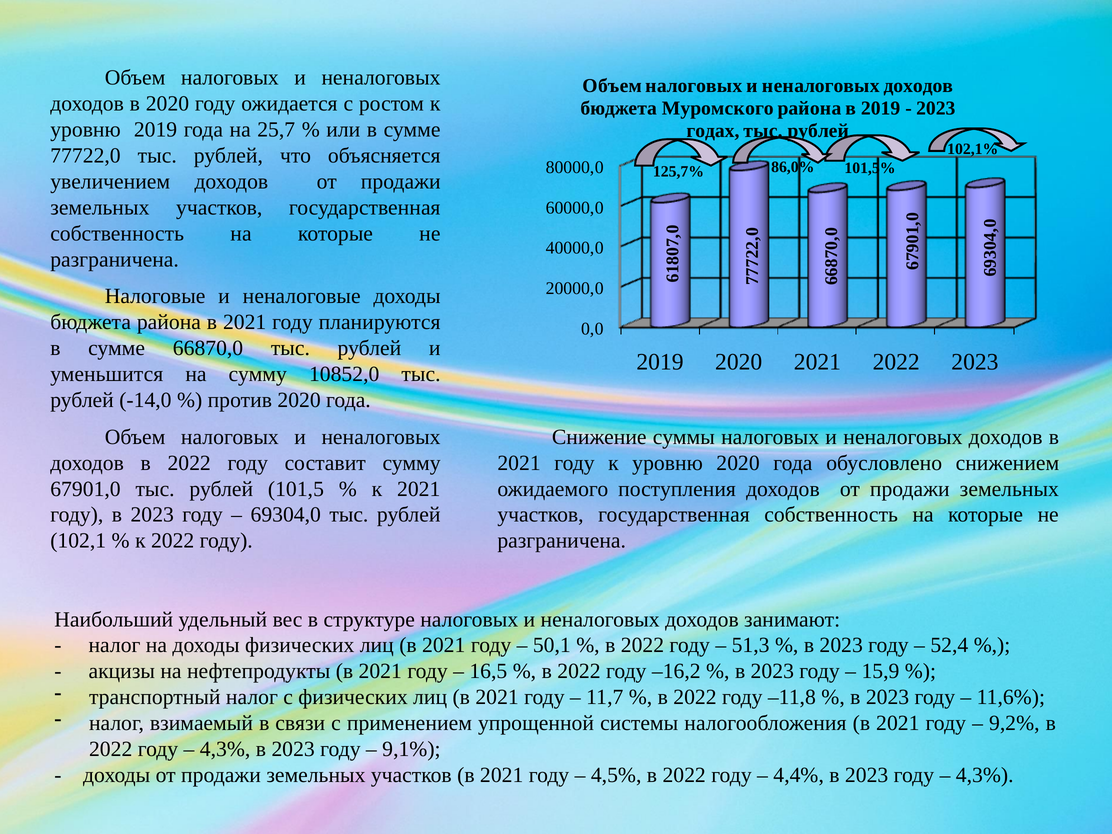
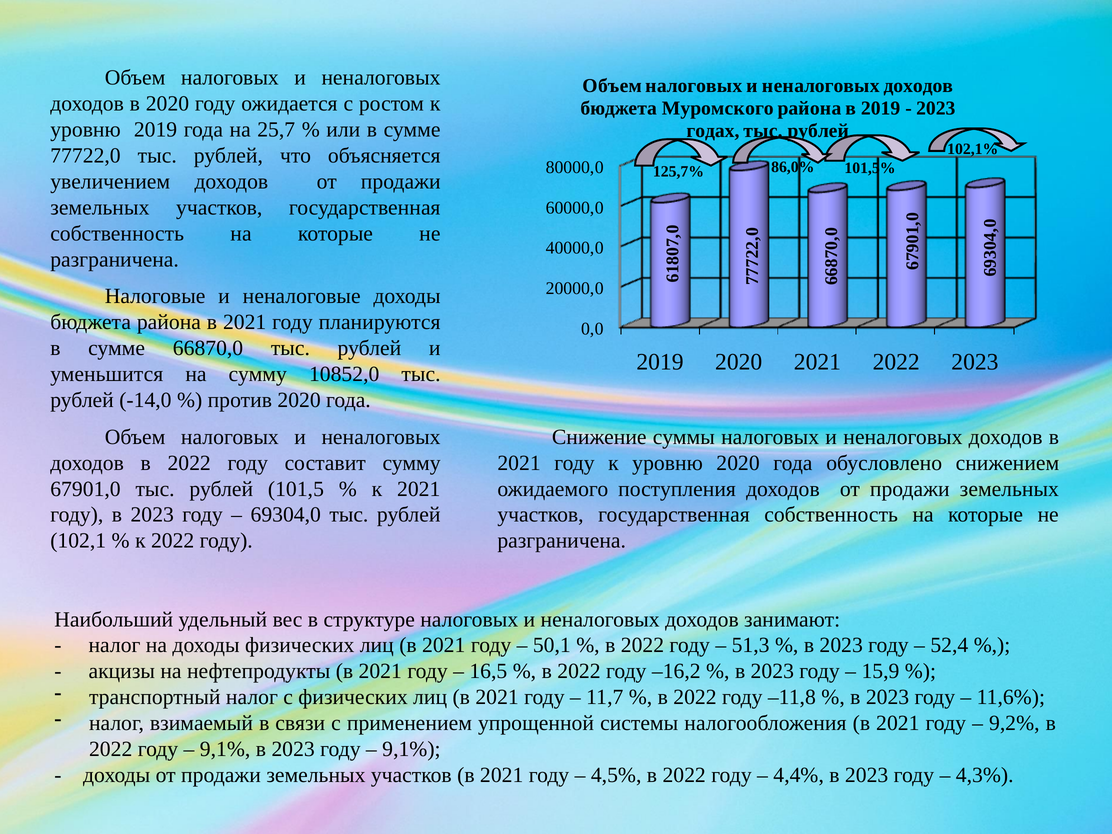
4,3%: 4,3% -> 9,1% (225, 749)
